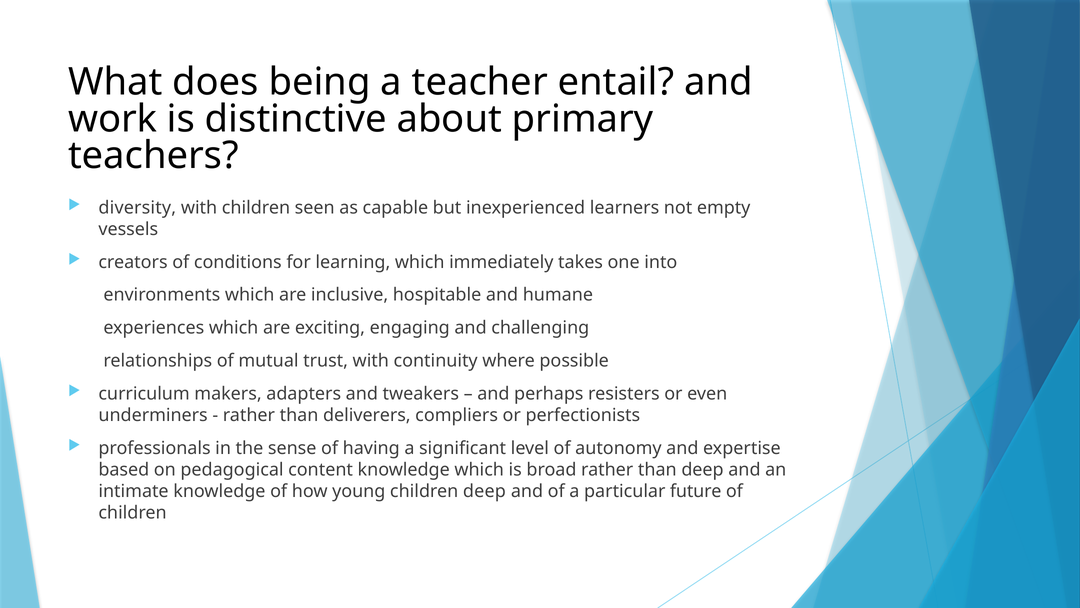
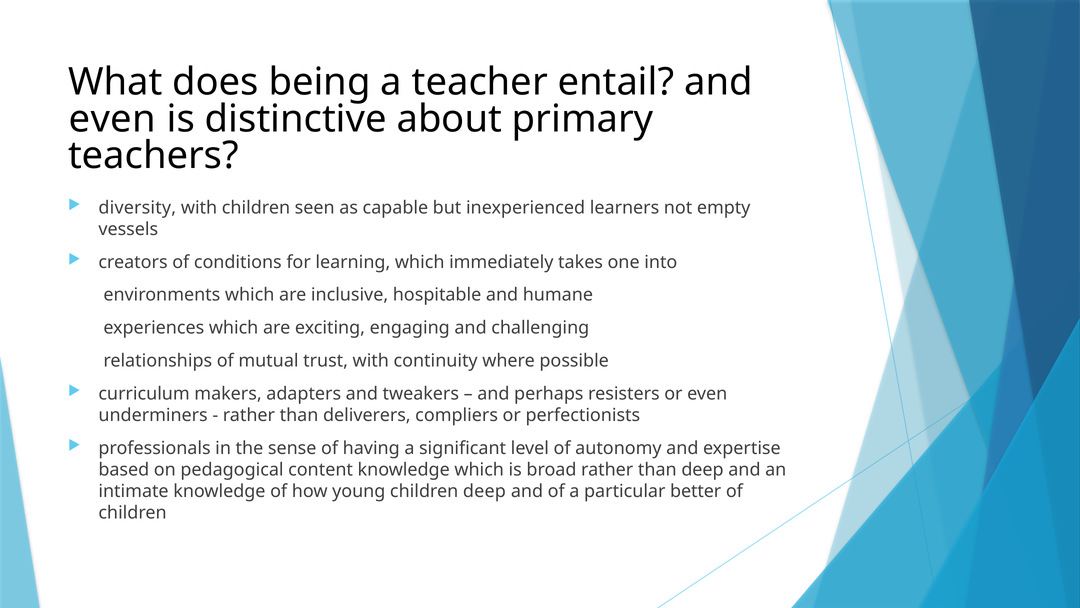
work: work -> even (112, 119)
future: future -> better (696, 491)
